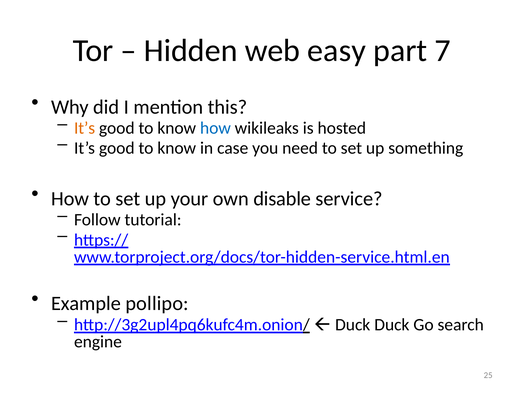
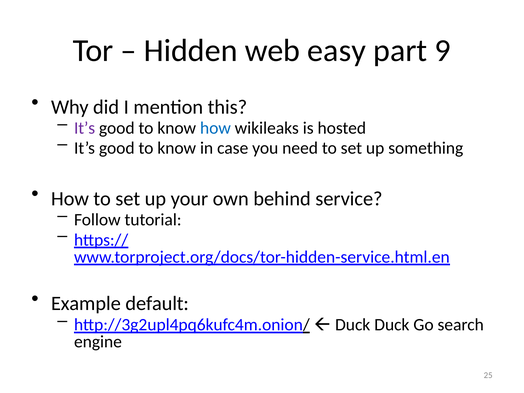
7: 7 -> 9 (443, 51)
It’s colour: orange -> purple (85, 128)
disable: disable -> behind (282, 199)
pollipo: pollipo -> default (157, 304)
